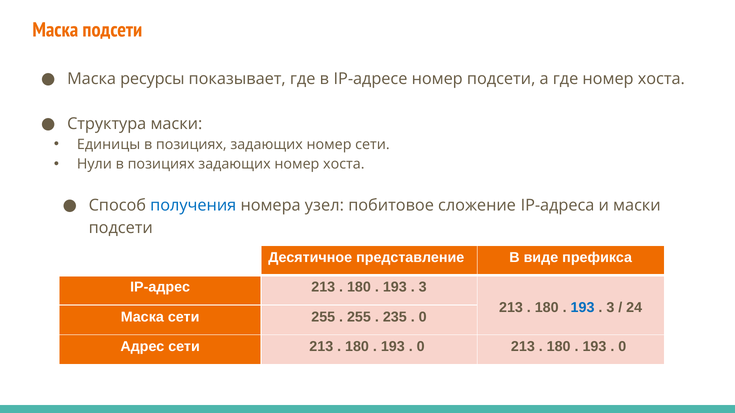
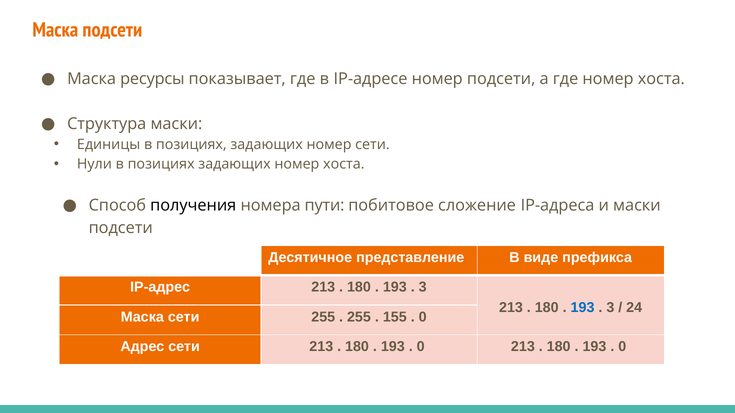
получения colour: blue -> black (193, 206)
узел: узел -> пути (325, 206)
235: 235 -> 155 (395, 317)
